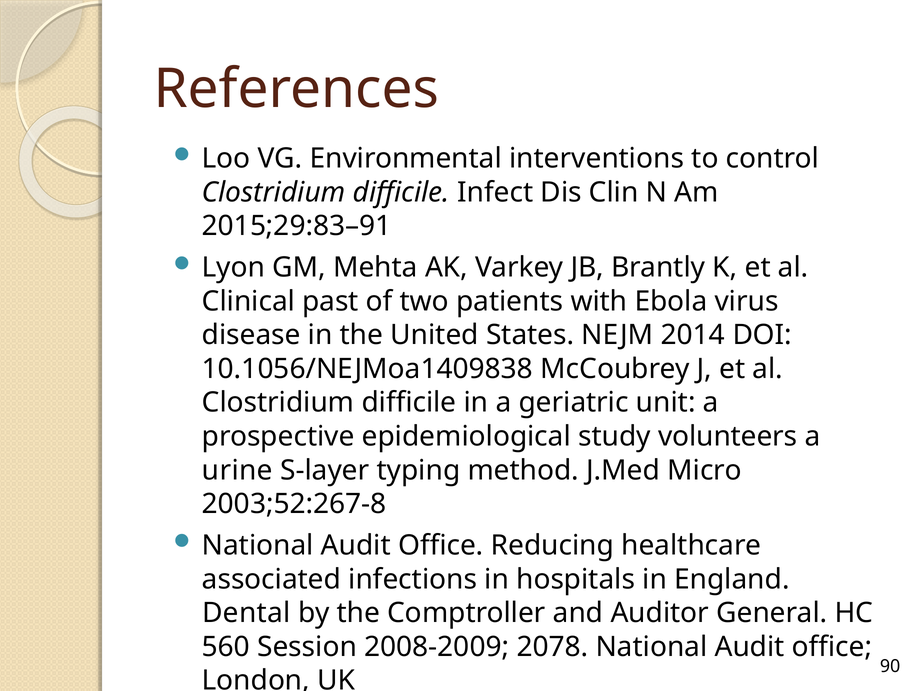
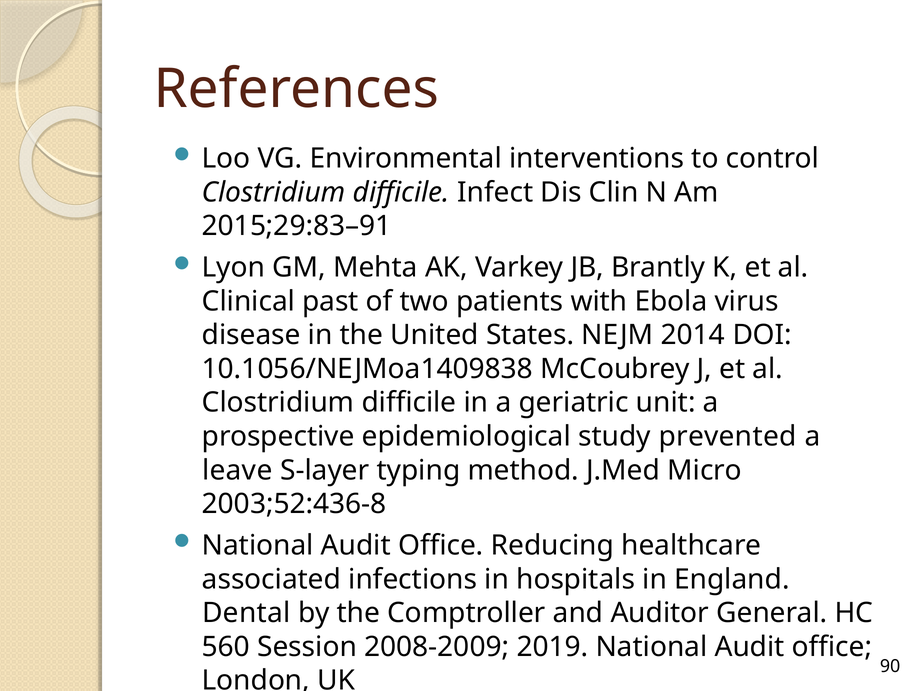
volunteers: volunteers -> prevented (728, 436)
urine: urine -> leave (237, 470)
2003;52:267-8: 2003;52:267-8 -> 2003;52:436-8 (294, 504)
2078: 2078 -> 2019 (552, 647)
